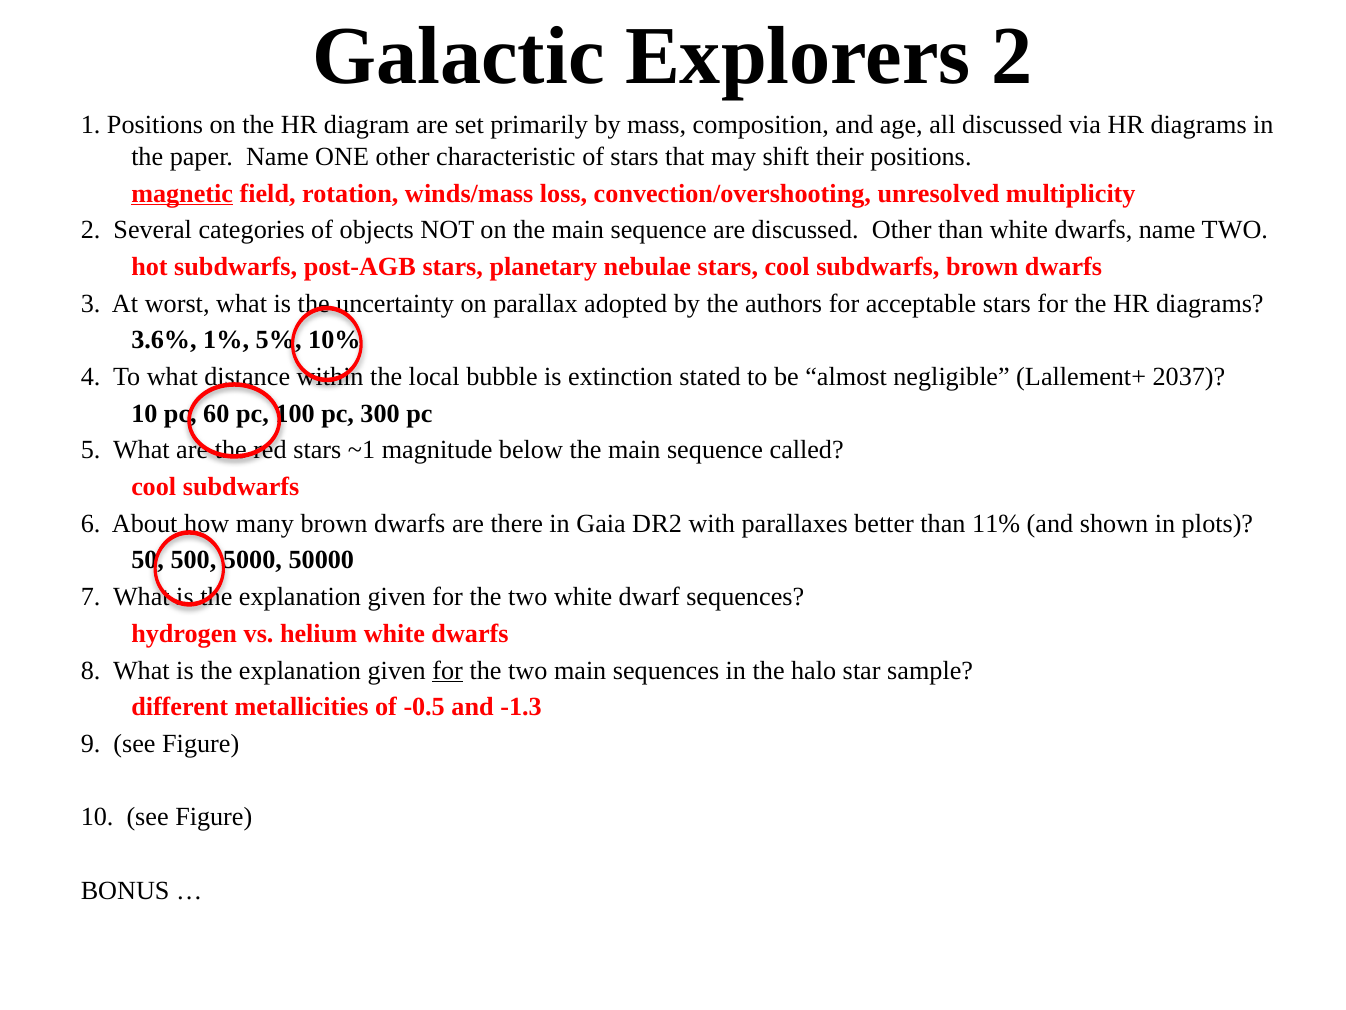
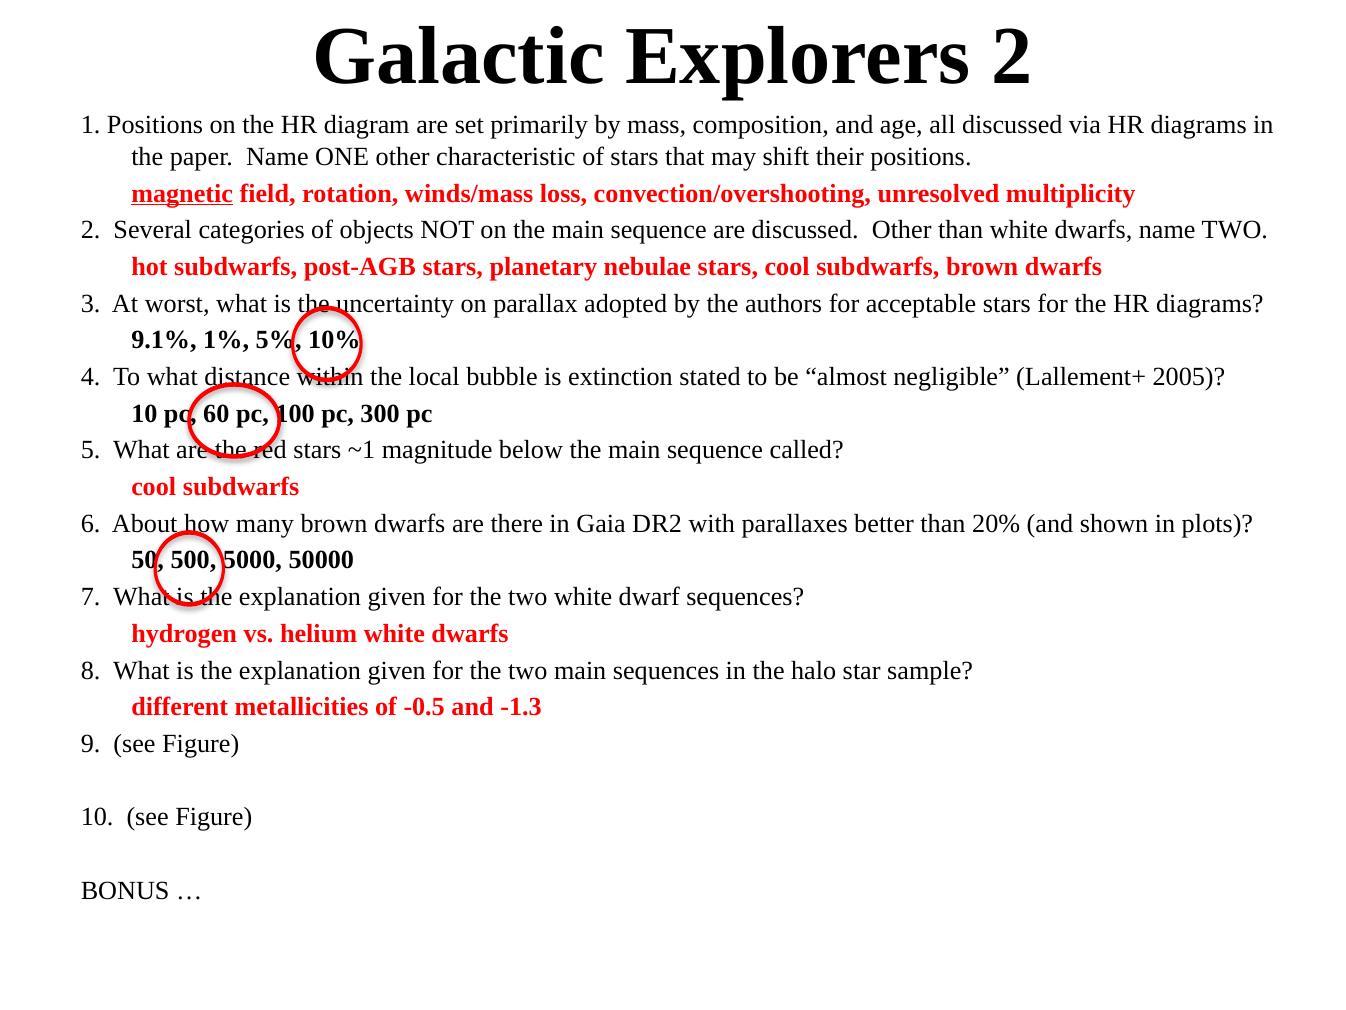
3.6%: 3.6% -> 9.1% (164, 340)
2037: 2037 -> 2005 (1189, 377)
11%: 11% -> 20% (996, 523)
for underline: present -> none (448, 670)
